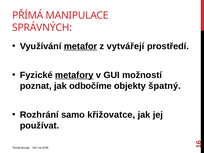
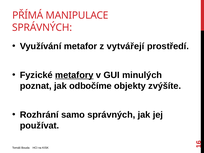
metafor underline: present -> none (81, 46)
možností: možností -> minulých (142, 75)
špatný: špatný -> zvýšíte (165, 86)
samo křižovatce: křižovatce -> správných (111, 115)
